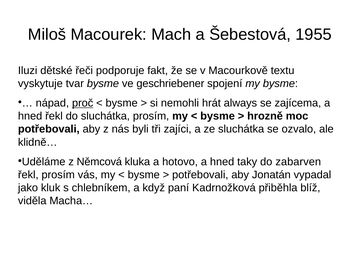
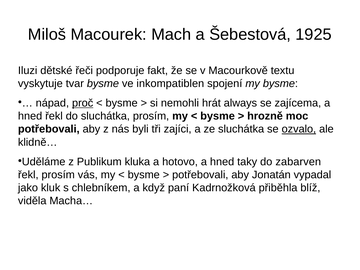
1955: 1955 -> 1925 (314, 34)
geschriebener: geschriebener -> inkompatiblen (170, 84)
ozvalo underline: none -> present (299, 129)
Němcová: Němcová -> Publikum (99, 162)
